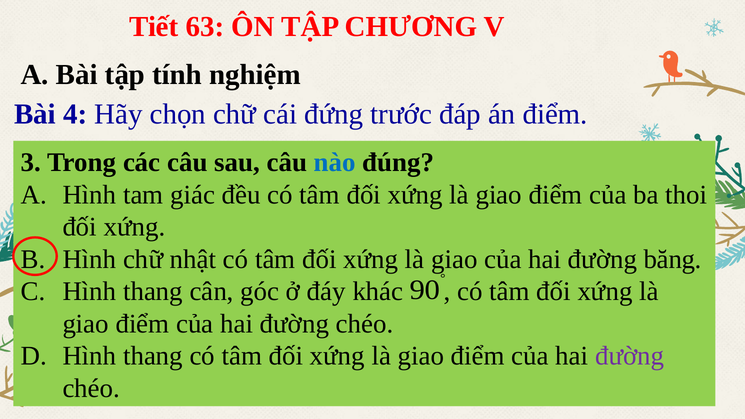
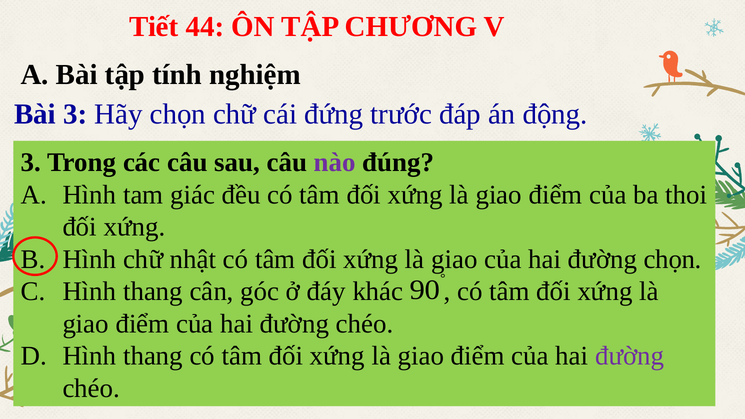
63: 63 -> 44 (205, 27)
Bài 4: 4 -> 3 (75, 114)
án điểm: điểm -> động (555, 114)
nào colour: blue -> purple (335, 163)
đường băng: băng -> chọn (673, 259)
